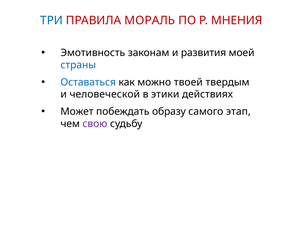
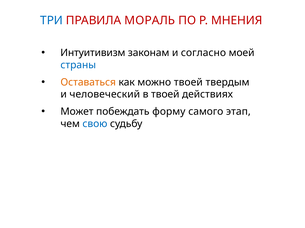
Эмотивность: Эмотивность -> Интуитивизм (93, 53)
развития: развития -> согласно (203, 53)
Оставаться colour: blue -> orange (88, 83)
человеческой: человеческой -> человеческий (105, 95)
в этики: этики -> твоей (165, 95)
образу: образу -> форму (169, 112)
свою colour: purple -> blue (95, 124)
